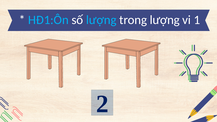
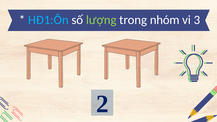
lượng colour: light blue -> light green (101, 20)
trong lượng: lượng -> nhóm (165, 20)
1: 1 -> 3 (197, 20)
